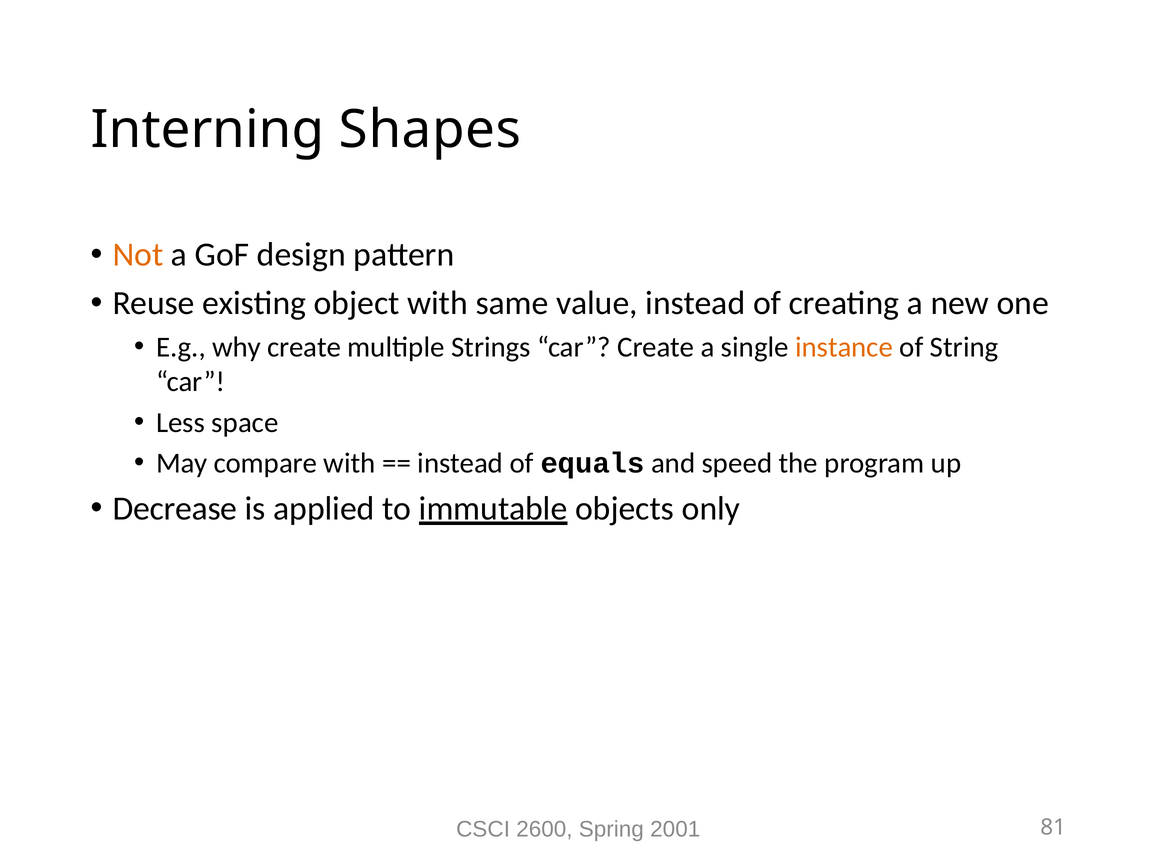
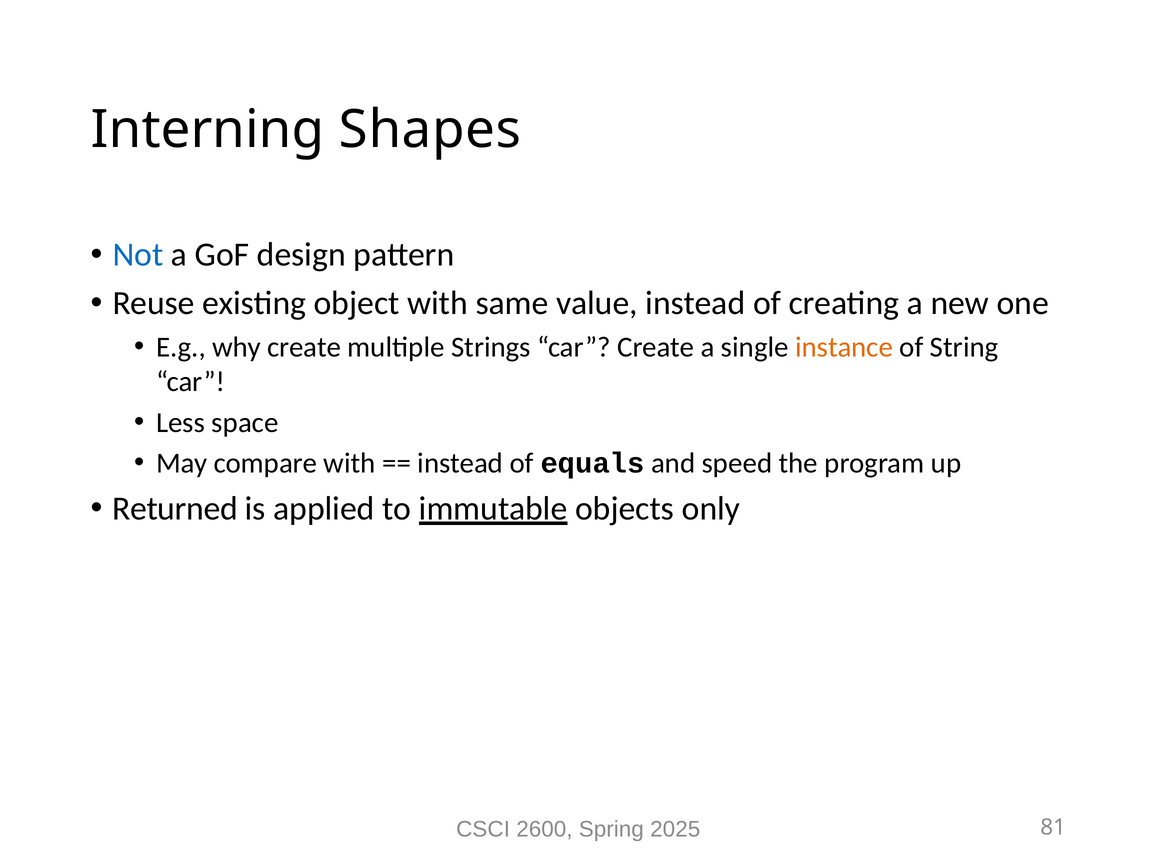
Not colour: orange -> blue (138, 255)
Decrease: Decrease -> Returned (175, 509)
2001: 2001 -> 2025 (675, 829)
